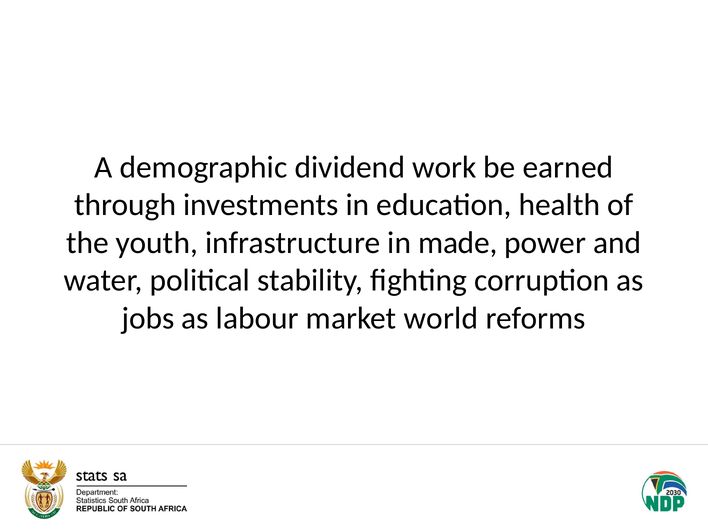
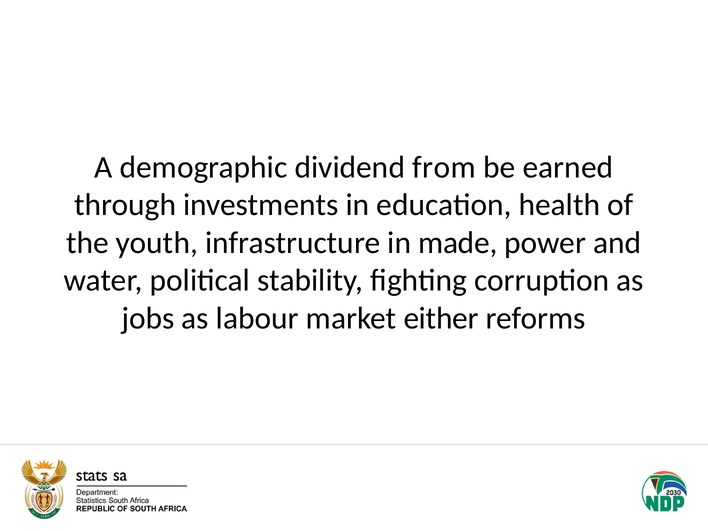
work: work -> from (444, 167)
world: world -> either (441, 318)
